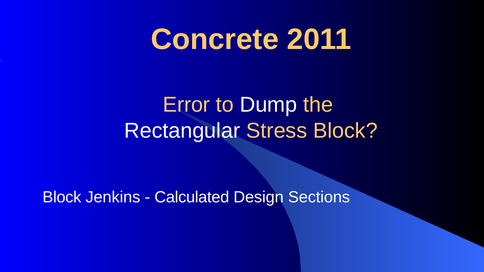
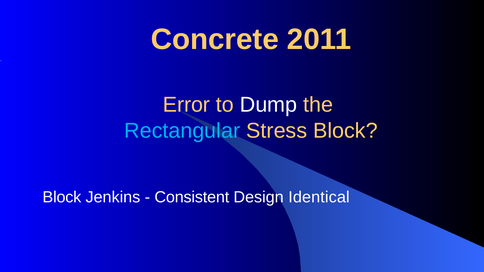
Rectangular colour: white -> light blue (182, 131)
Calculated: Calculated -> Consistent (192, 198)
Sections: Sections -> Identical (319, 198)
